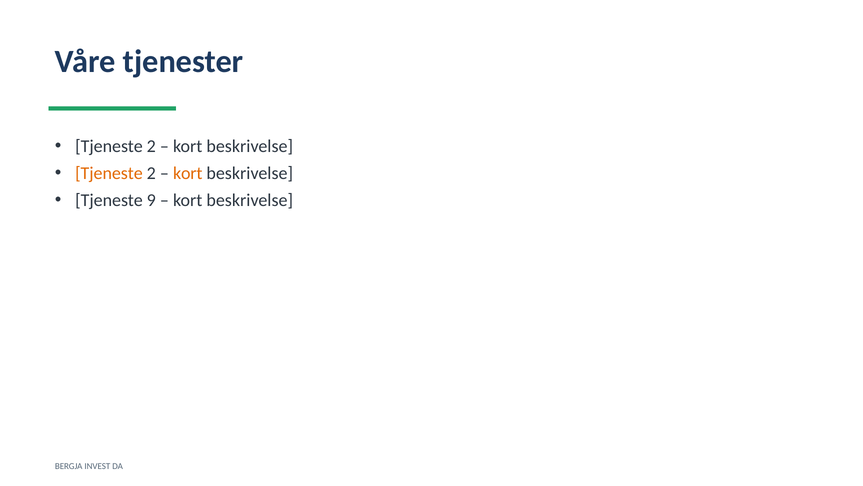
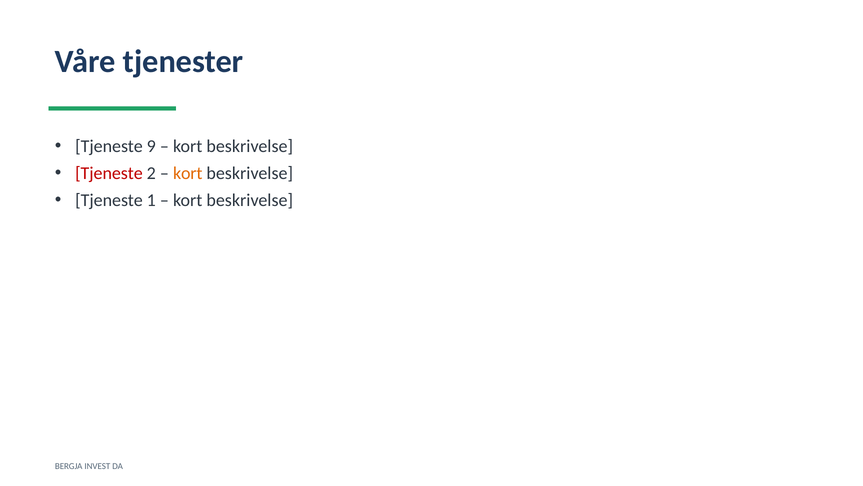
2: 2 -> 9 (151, 146)
Tjeneste colour: orange -> red (109, 173)
9: 9 -> 1 (151, 200)
